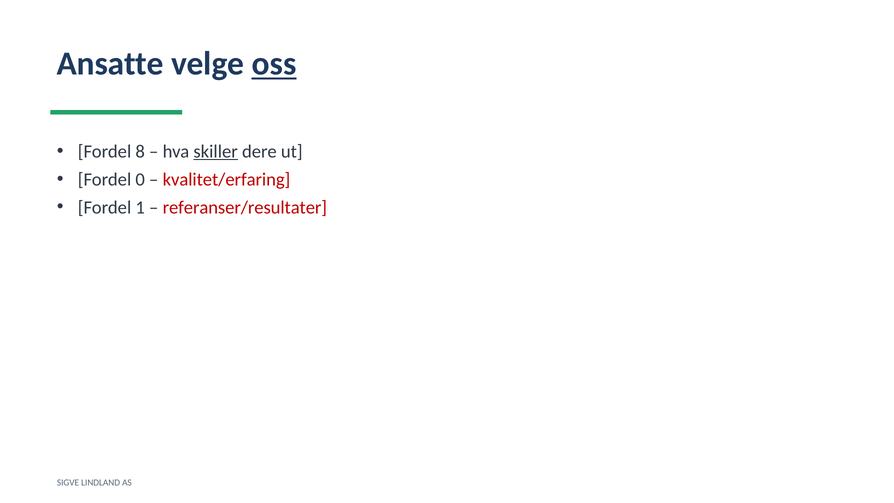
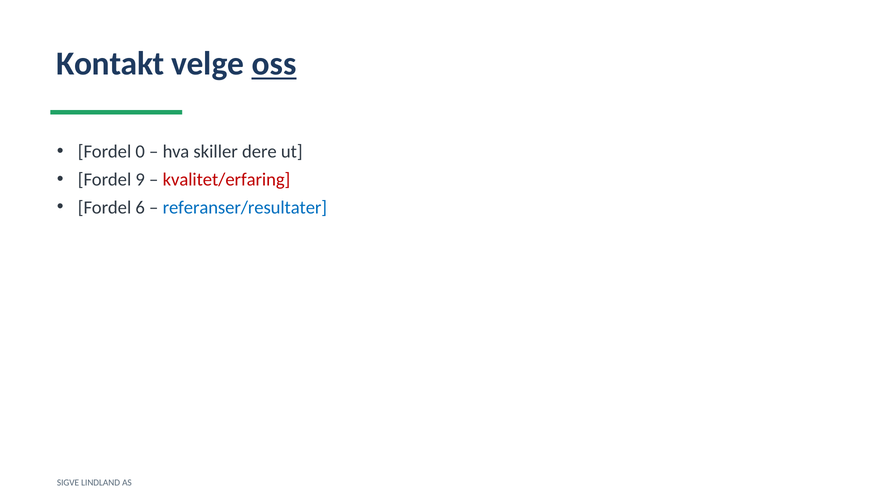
Ansatte: Ansatte -> Kontakt (110, 64)
8: 8 -> 0 (140, 151)
skiller underline: present -> none (216, 151)
0: 0 -> 9 (140, 179)
1: 1 -> 6 (140, 207)
referanser/resultater colour: red -> blue (245, 207)
